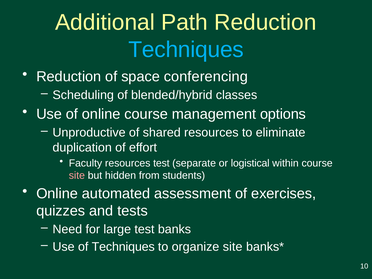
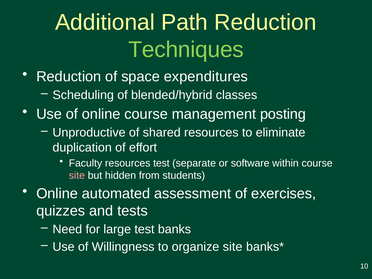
Techniques colour: light blue -> light green (186, 50)
conferencing: conferencing -> expenditures (206, 77)
options: options -> posting (283, 114)
logistical: logistical -> software (250, 163)
of Techniques: Techniques -> Willingness (123, 247)
